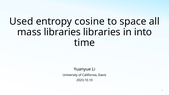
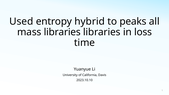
cosine: cosine -> hybrid (90, 21)
space: space -> peaks (133, 21)
into: into -> loss (143, 32)
